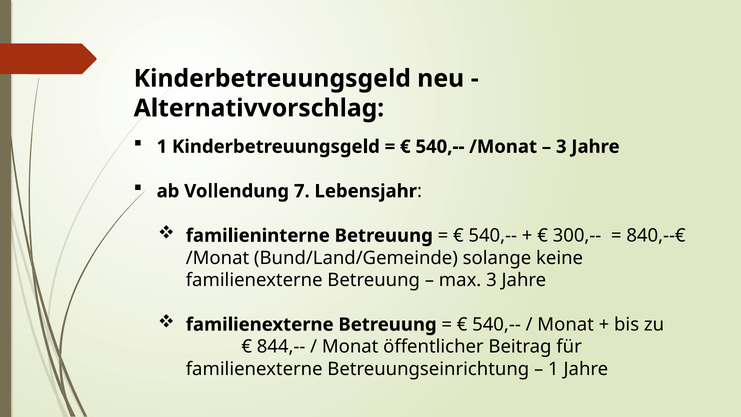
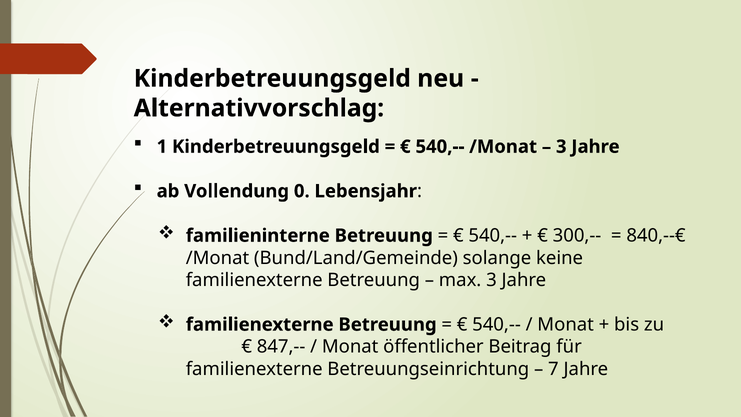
7: 7 -> 0 (302, 191)
844,--: 844,-- -> 847,-- (281, 347)
1: 1 -> 7 (553, 369)
